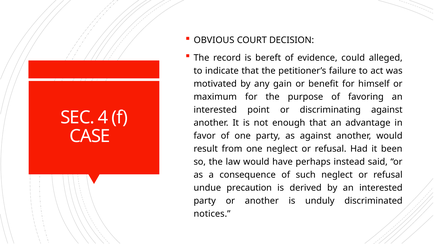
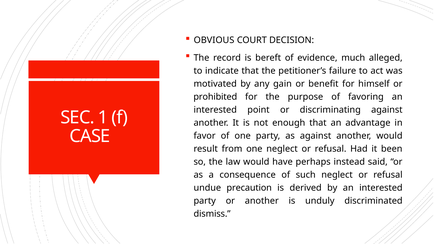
could: could -> much (353, 58)
maximum: maximum -> prohibited (215, 97)
4: 4 -> 1 (103, 118)
notices: notices -> dismiss (212, 214)
